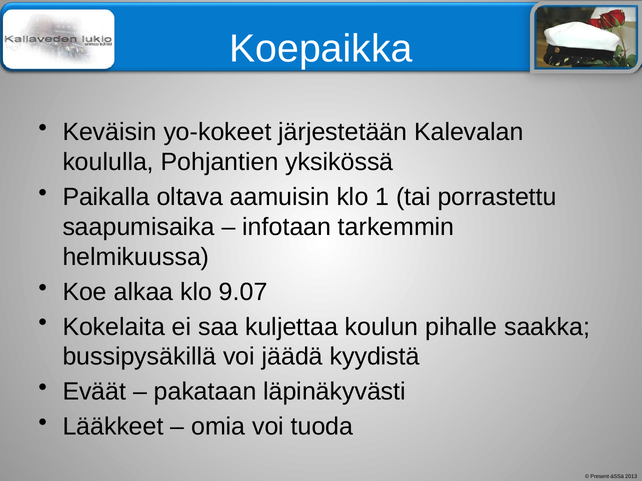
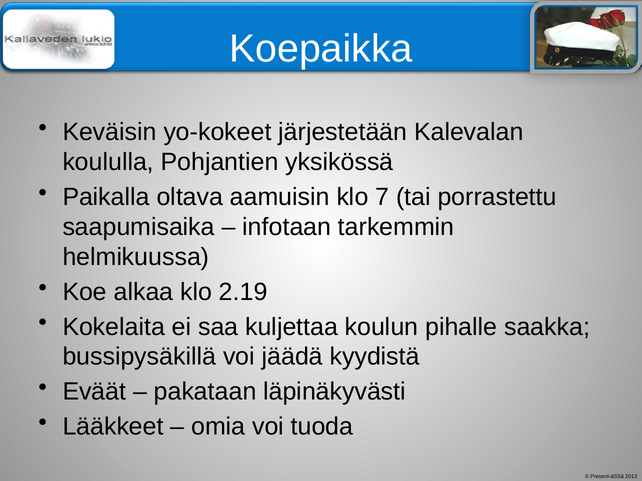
1: 1 -> 7 (382, 197)
9.07: 9.07 -> 2.19 (243, 292)
